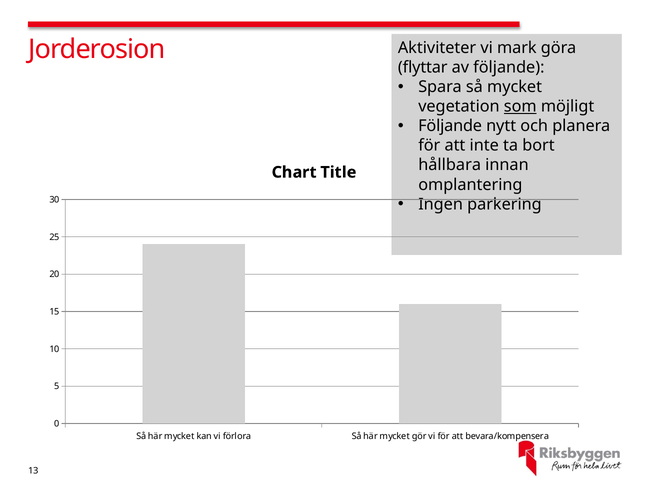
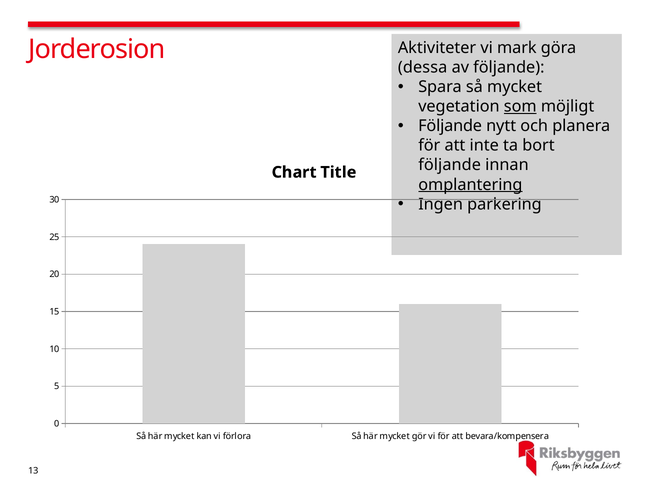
flyttar: flyttar -> dessa (423, 67)
hållbara: hållbara -> följande (450, 165)
omplantering underline: none -> present (470, 184)
